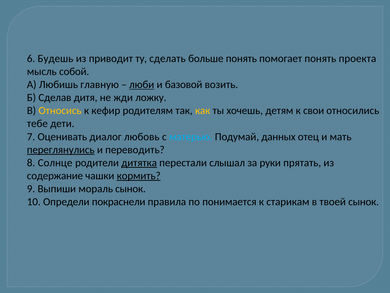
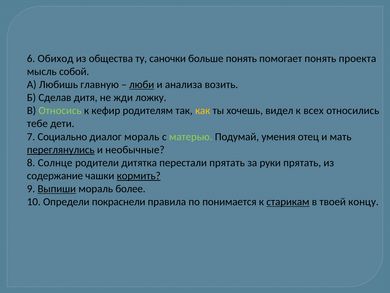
Будешь: Будешь -> Обиход (55, 58)
приводит: приводит -> общества (111, 58)
сделать: сделать -> саночки (168, 58)
базовой: базовой -> анализа (184, 84)
Относись colour: yellow -> light green (60, 110)
детям: детям -> видел (279, 110)
свои: свои -> всех (314, 110)
Оценивать: Оценивать -> Социально (62, 136)
диалог любовь: любовь -> мораль (142, 136)
матерью colour: light blue -> light green (191, 136)
данных: данных -> умения (278, 136)
переводить: переводить -> необычные (135, 149)
дитятка underline: present -> none (139, 162)
перестали слышал: слышал -> прятать (227, 162)
Выпиши underline: none -> present (57, 188)
мораль сынок: сынок -> более (130, 188)
старикам underline: none -> present (288, 201)
твоей сынок: сынок -> концу (364, 201)
